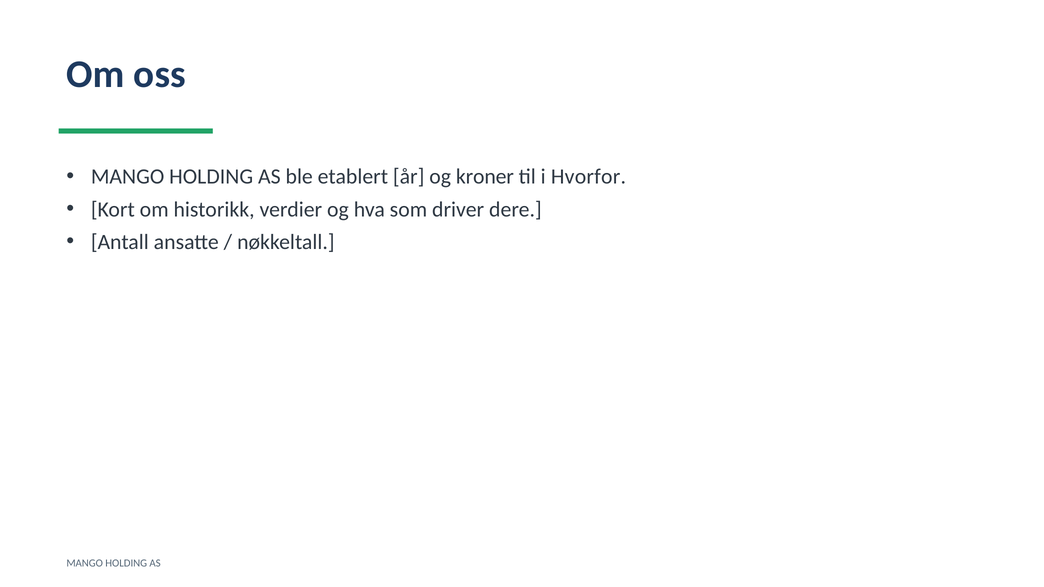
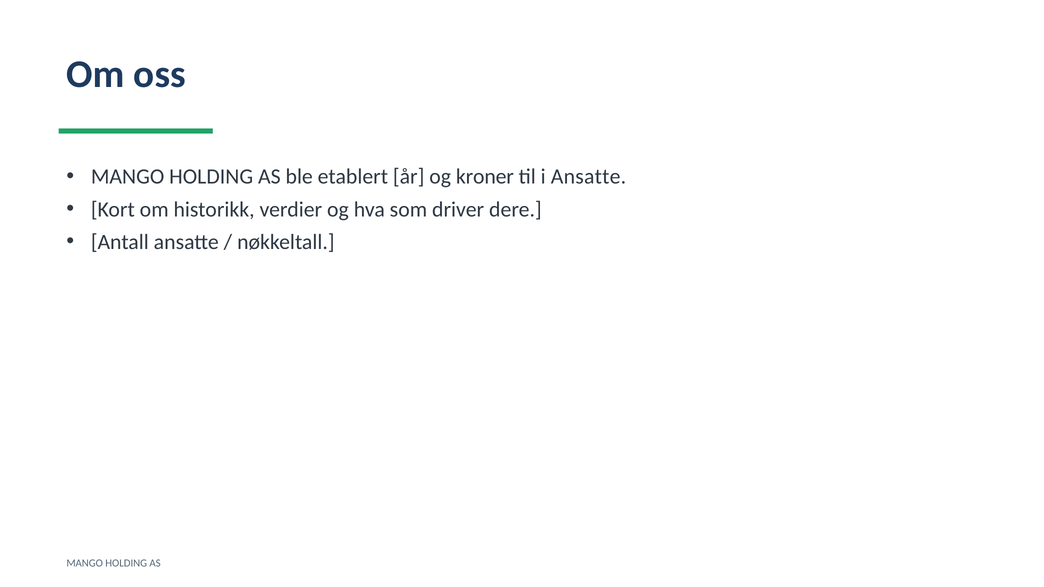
i Hvorfor: Hvorfor -> Ansatte (589, 177)
